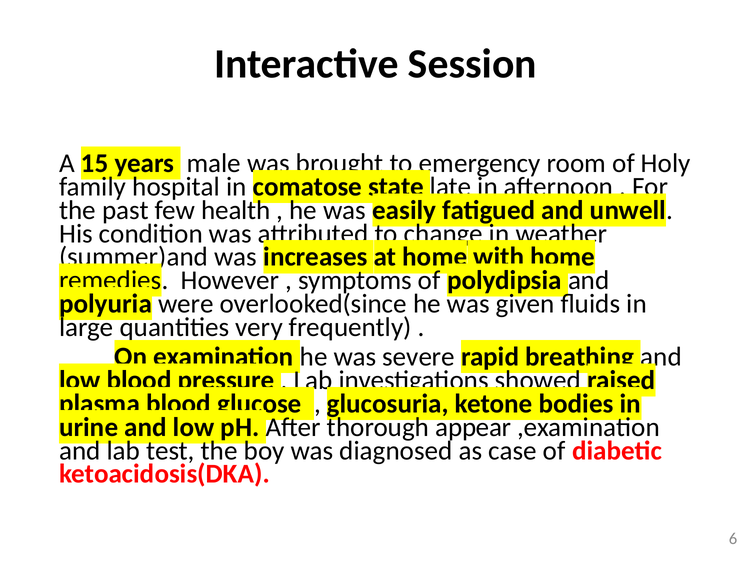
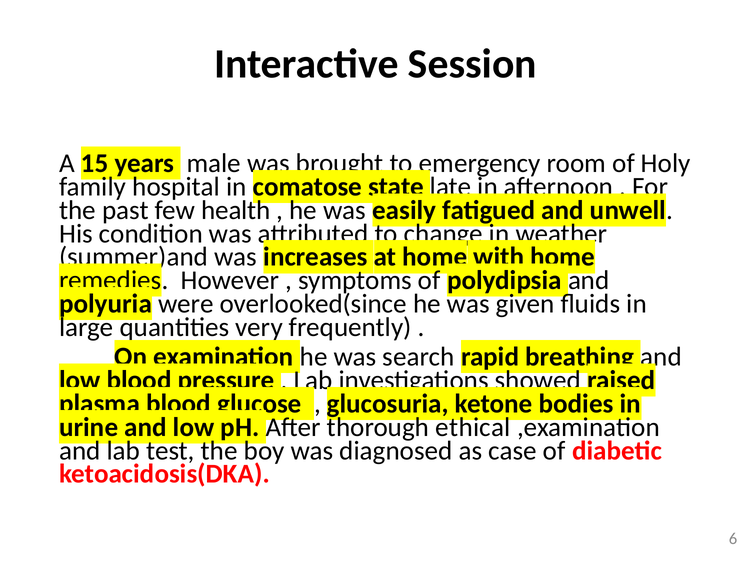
severe: severe -> search (419, 357)
appear: appear -> ethical (473, 427)
